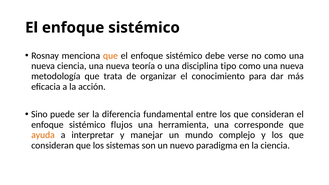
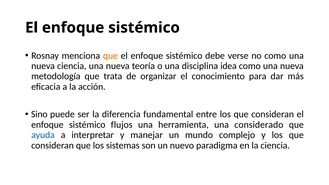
tipo: tipo -> idea (229, 66)
corresponde: corresponde -> considerado (259, 125)
ayuda colour: orange -> blue (43, 135)
